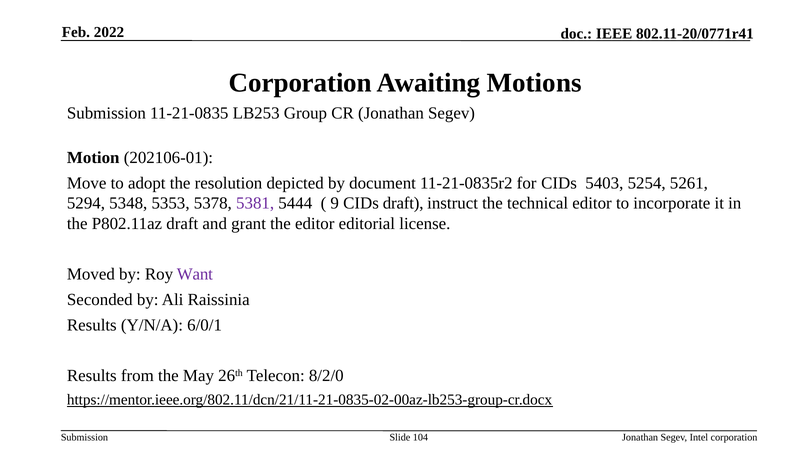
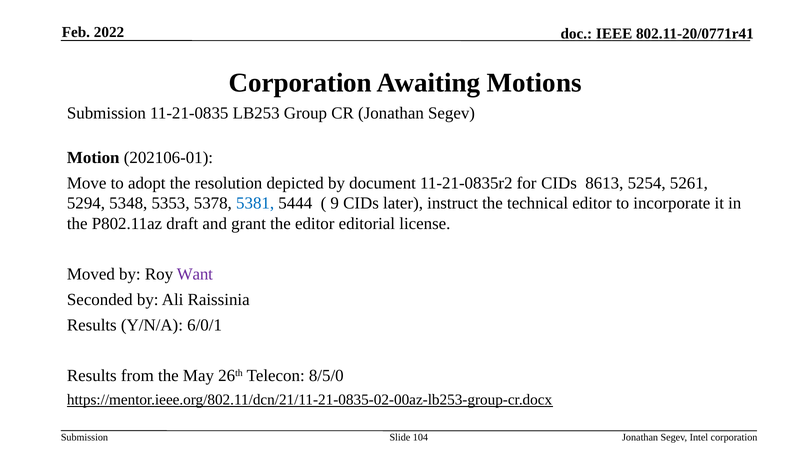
5403: 5403 -> 8613 (604, 183)
5381 colour: purple -> blue (255, 203)
CIDs draft: draft -> later (403, 203)
8/2/0: 8/2/0 -> 8/5/0 (326, 376)
